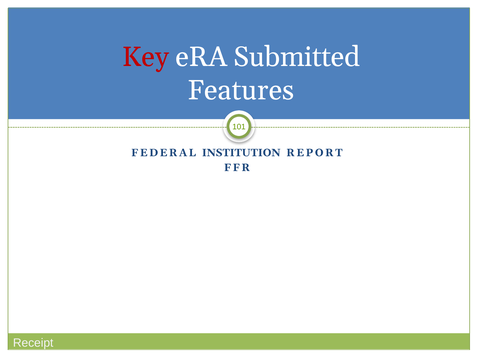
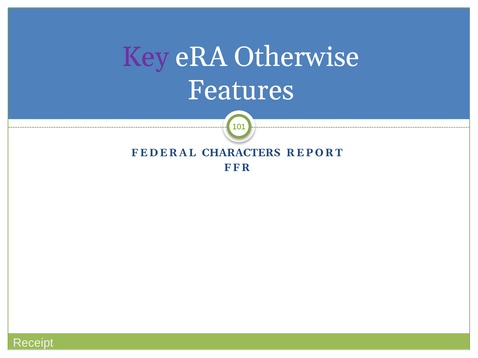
Key colour: red -> purple (146, 57)
Submitted: Submitted -> Otherwise (297, 57)
INSTITUTION: INSTITUTION -> CHARACTERS (241, 153)
